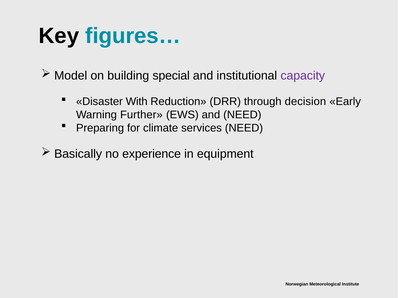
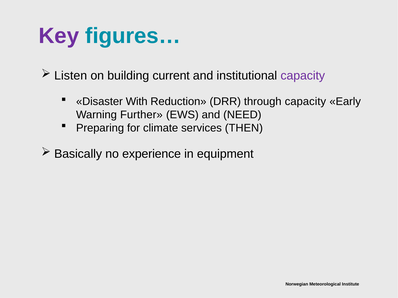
Key colour: black -> purple (59, 36)
Model: Model -> Listen (71, 76)
special: special -> current (171, 76)
through decision: decision -> capacity (305, 102)
services NEED: NEED -> THEN (244, 128)
